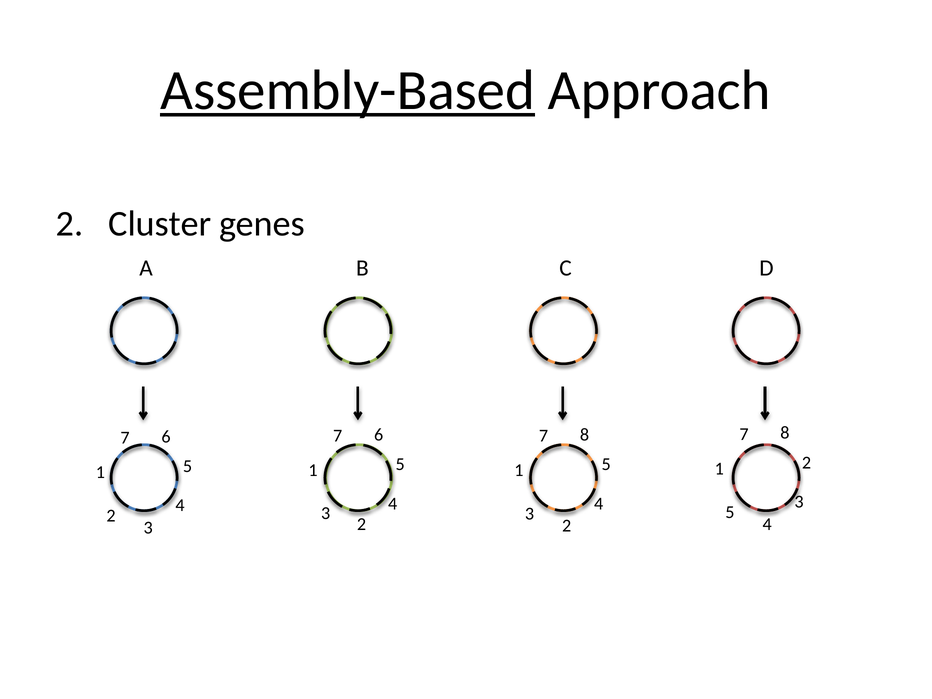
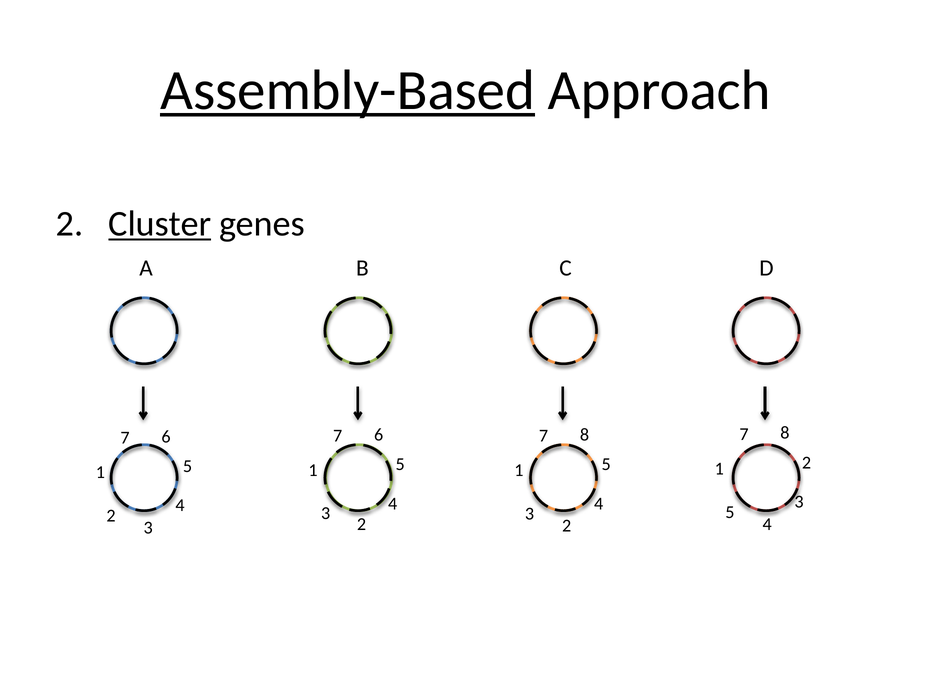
Cluster underline: none -> present (160, 224)
